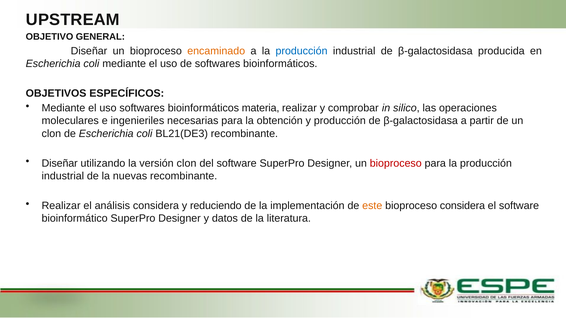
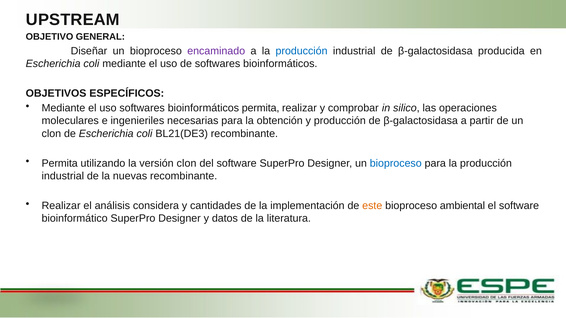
encaminado colour: orange -> purple (216, 51)
bioinformáticos materia: materia -> permita (261, 108)
Diseñar: Diseñar -> Permita (60, 163)
bioproceso colour: red -> blue (396, 163)
reduciendo: reduciendo -> cantidades (216, 206)
bioproceso considera: considera -> ambiental (462, 206)
